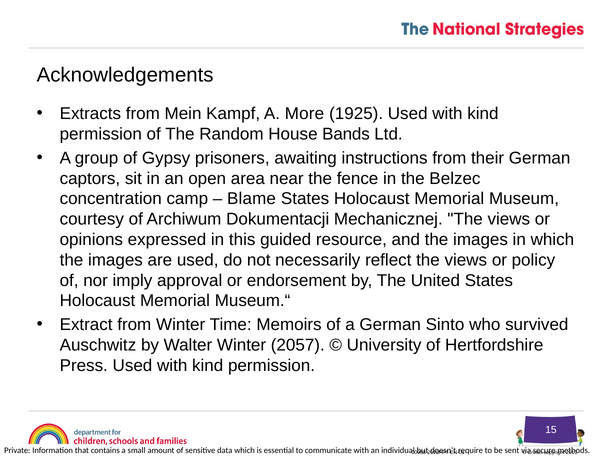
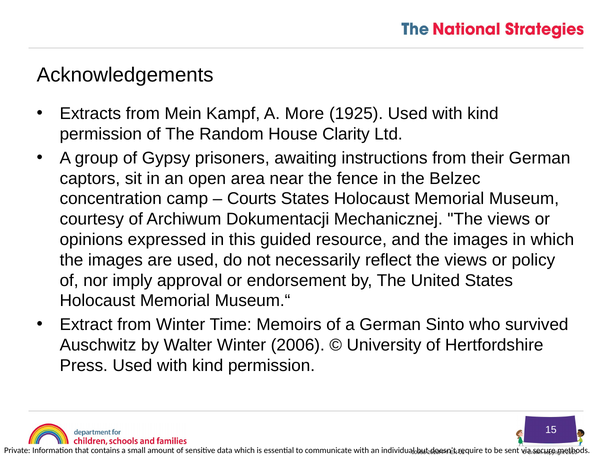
Bands: Bands -> Clarity (346, 134)
Blame: Blame -> Courts (252, 199)
2057: 2057 -> 2006 (298, 345)
